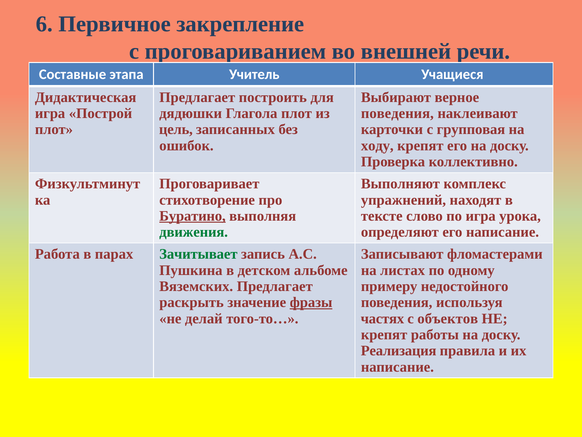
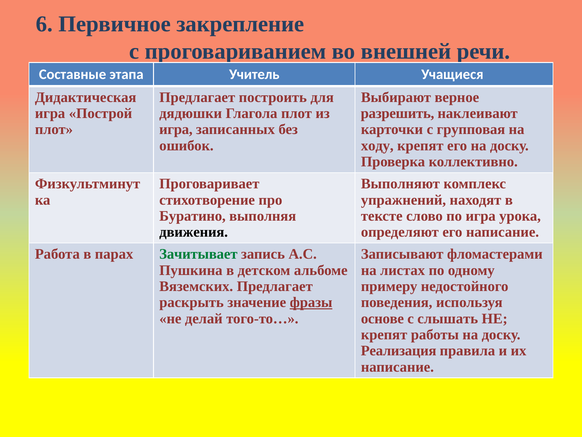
поведения: поведения -> разрешить (397, 113)
цель: цель -> игра (176, 129)
Буратино underline: present -> none (192, 216)
движения colour: green -> black (194, 232)
частях: частях -> основе (382, 318)
объектов: объектов -> слышать (448, 318)
